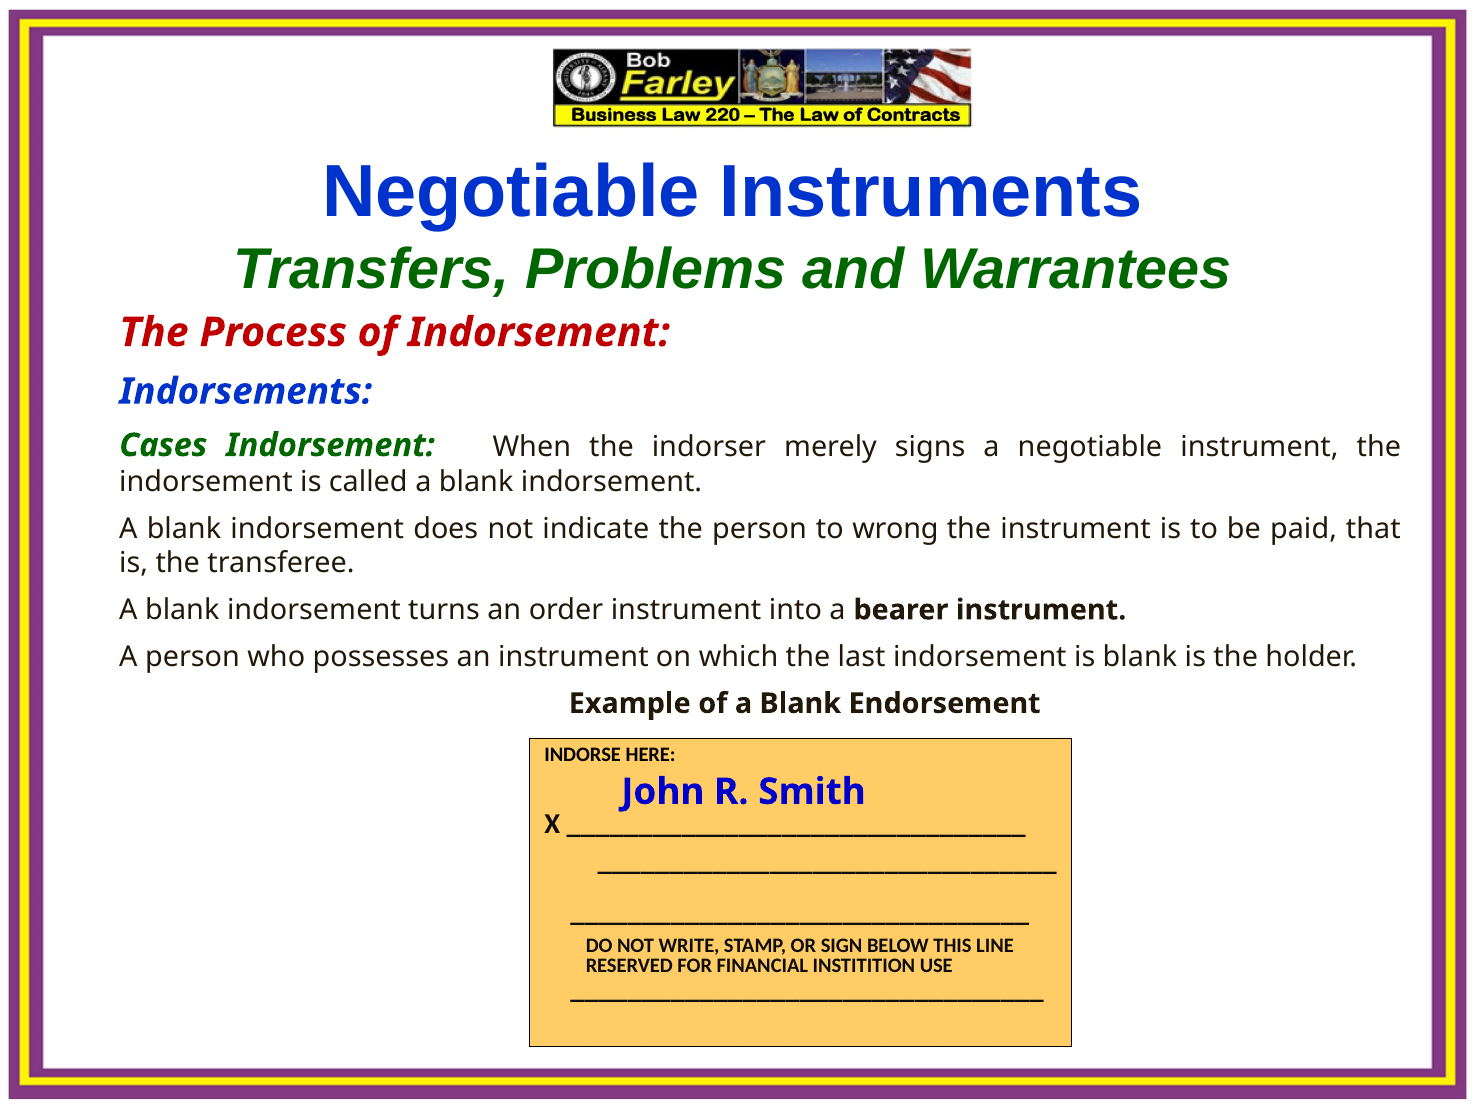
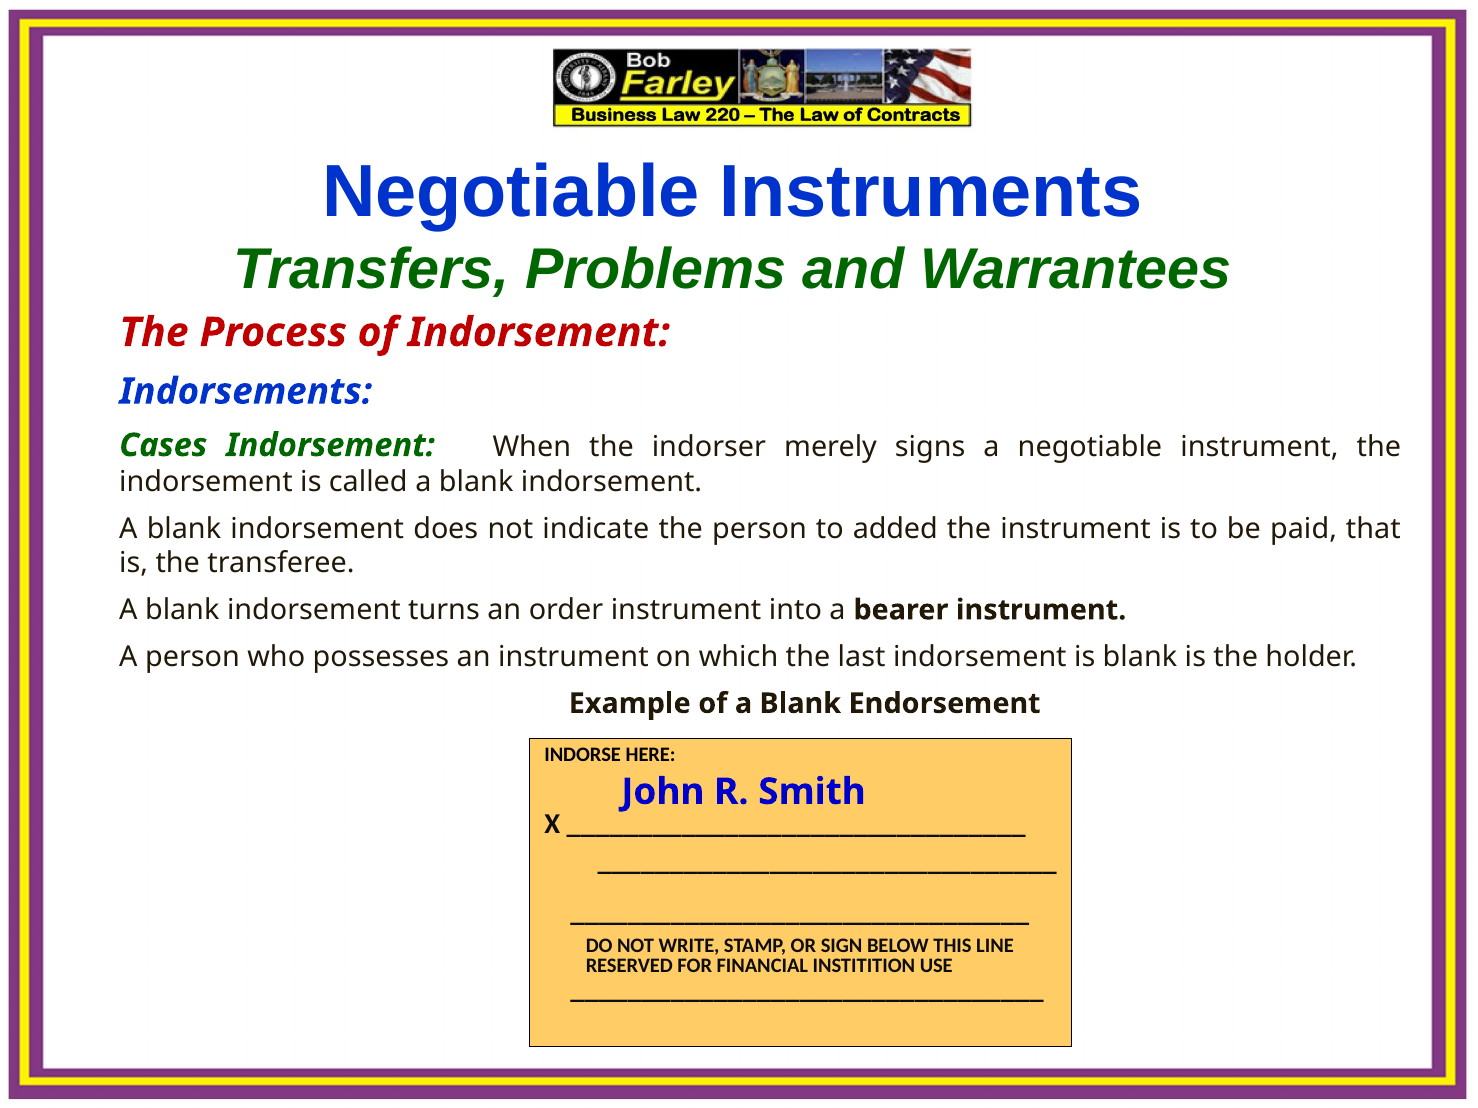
wrong: wrong -> added (895, 529)
